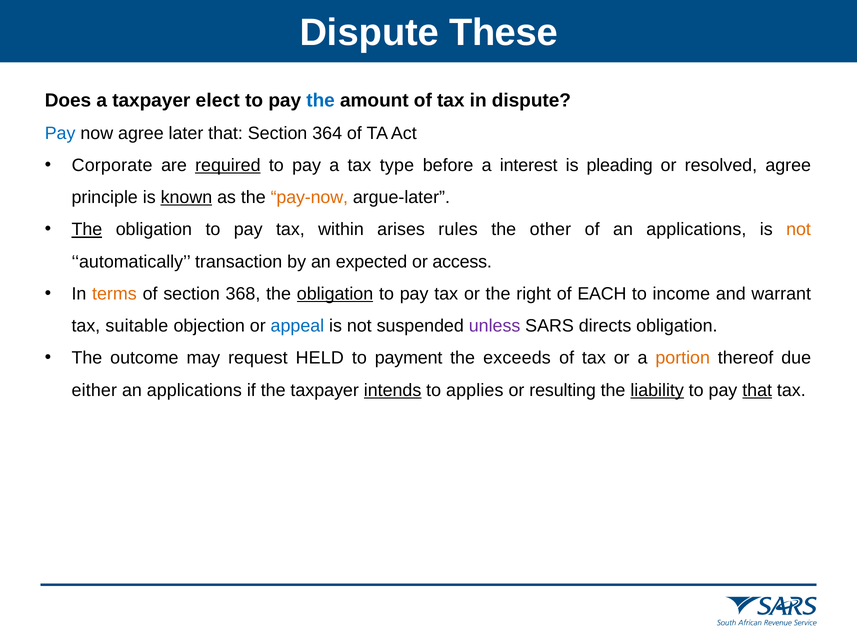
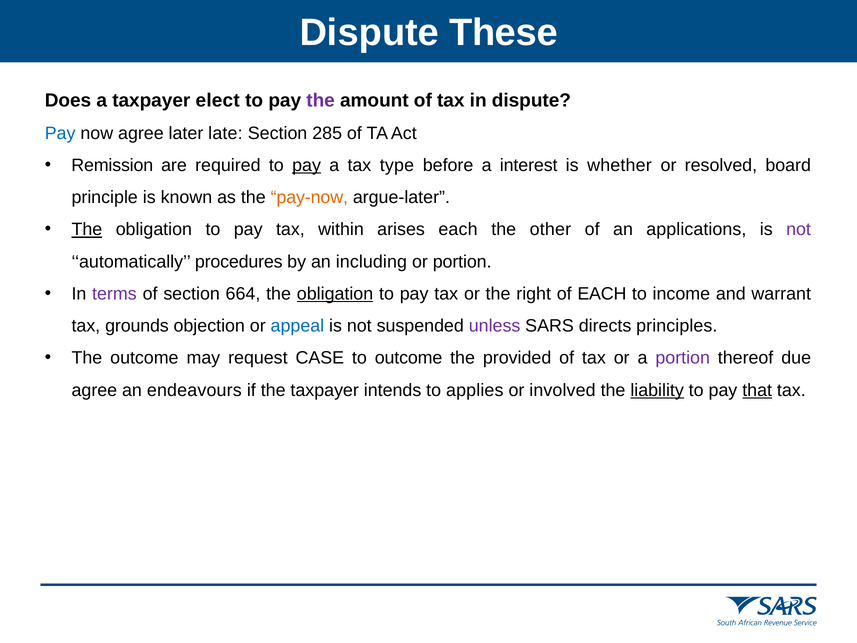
the colour: blue -> purple (321, 100)
later that: that -> late (225, 133)
364: 364 -> 285 (327, 133)
Corporate: Corporate -> Remission (112, 165)
required underline: present -> none (228, 165)
pay underline: none -> present (307, 165)
pleading: pleading -> whether (619, 165)
resolved agree: agree -> board (788, 165)
known underline: present -> none (186, 197)
arises rules: rules -> each (458, 229)
not colour: orange -> purple (799, 229)
transaction: transaction -> procedures (239, 262)
expected: expected -> including (371, 262)
or access: access -> portion (462, 262)
terms colour: orange -> purple (114, 294)
368: 368 -> 664 (243, 294)
suitable: suitable -> grounds (137, 326)
directs obligation: obligation -> principles (677, 326)
HELD: HELD -> CASE (320, 358)
to payment: payment -> outcome (409, 358)
exceeds: exceeds -> provided (517, 358)
portion colour: orange -> purple (683, 358)
either: either -> agree (94, 390)
applications: applications -> endeavours (194, 390)
intends underline: present -> none (393, 390)
resulting: resulting -> involved (562, 390)
